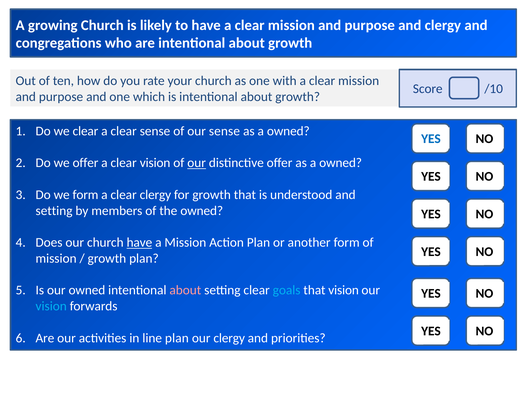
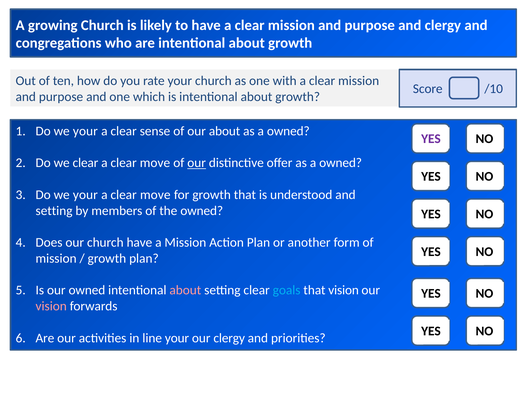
clear: clear -> your (85, 131)
our sense: sense -> about (225, 131)
YES colour: blue -> purple (431, 139)
we offer: offer -> clear (85, 163)
vision: vision -> move (155, 163)
form: form -> your (85, 195)
clergy: clergy -> move (155, 195)
have underline: present -> none (139, 243)
vision colour: light blue -> pink (51, 306)
line plan: plan -> your (177, 338)
